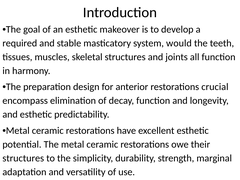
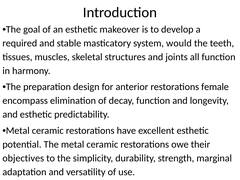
crucial: crucial -> female (215, 87)
structures: structures -> objectives (23, 158)
